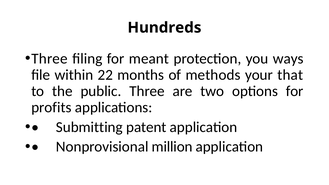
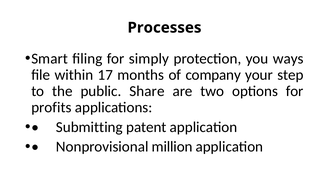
Hundreds: Hundreds -> Processes (164, 28)
Three: Three -> Smart (50, 59)
meant: meant -> simply (149, 59)
22: 22 -> 17 (105, 75)
methods: methods -> company (213, 75)
that: that -> step (290, 75)
public Three: Three -> Share (147, 91)
